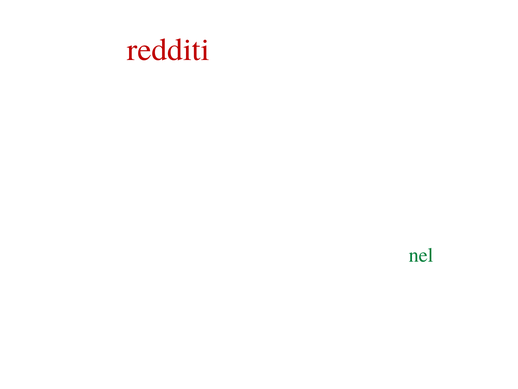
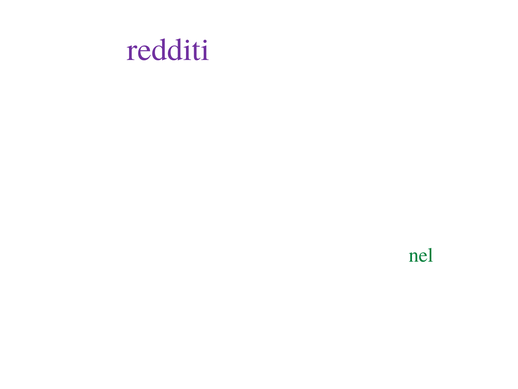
redditi colour: red -> purple (168, 50)
